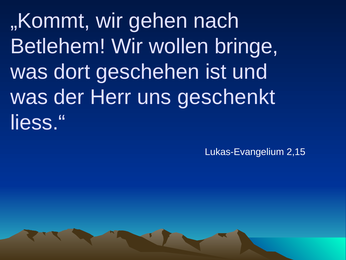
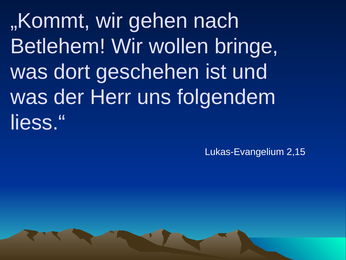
geschenkt: geschenkt -> folgendem (226, 97)
